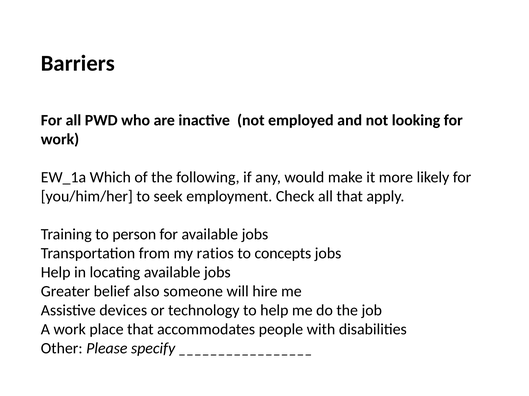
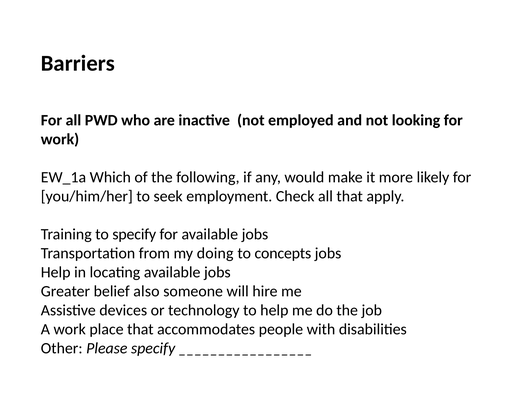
to person: person -> specify (134, 235)
ratios: ratios -> doing (215, 254)
